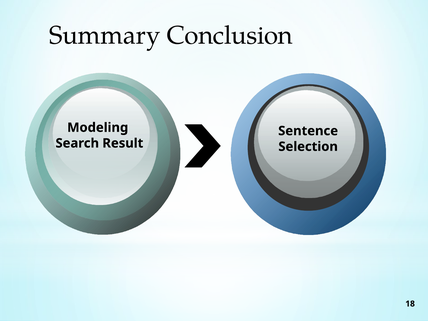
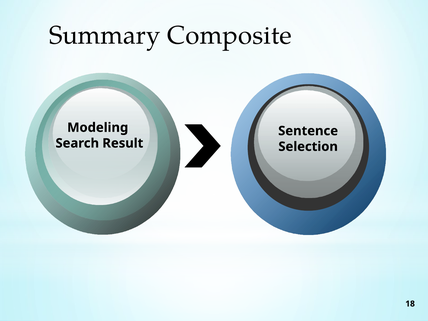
Conclusion: Conclusion -> Composite (229, 35)
